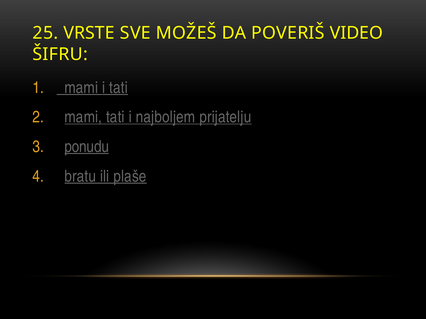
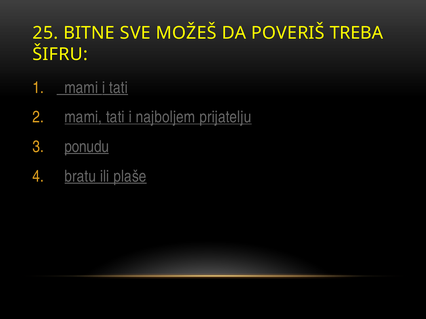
VRSTE: VRSTE -> BITNE (89, 33)
VIDEO: VIDEO -> TREBA (356, 33)
